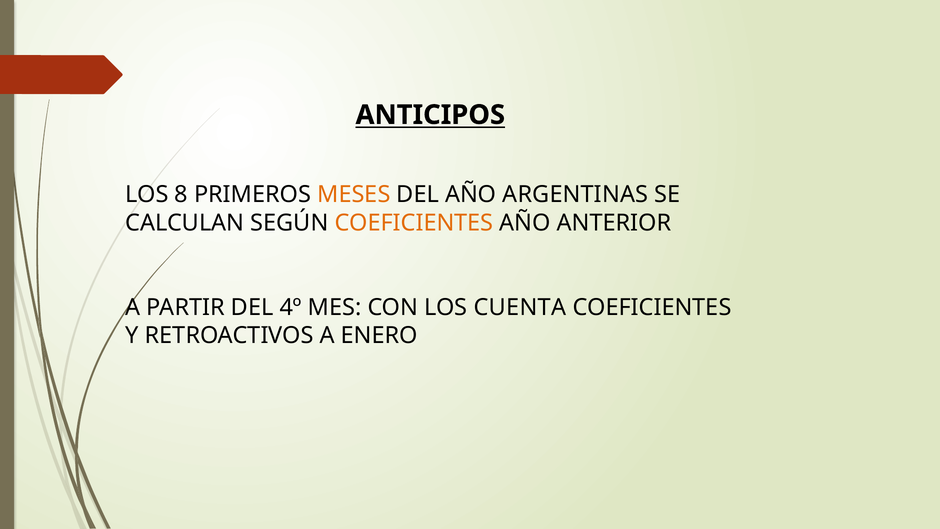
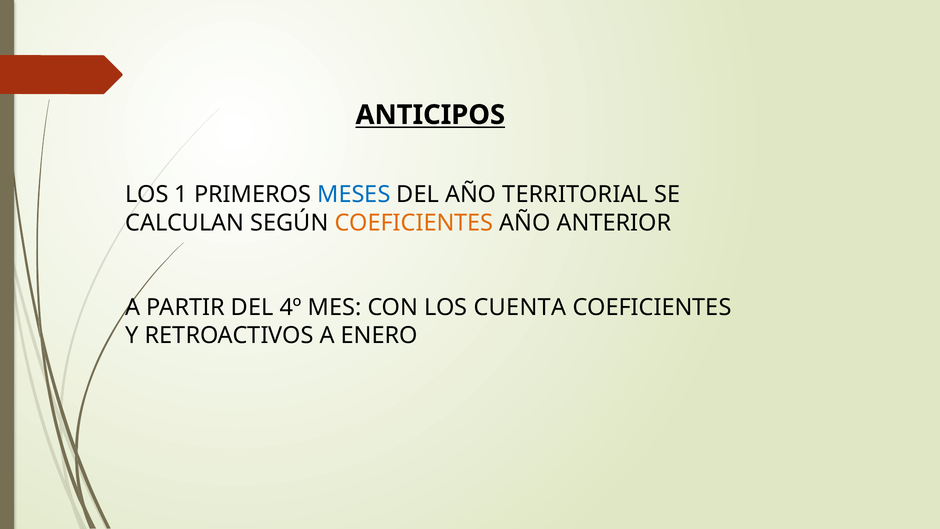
8: 8 -> 1 (181, 194)
MESES colour: orange -> blue (354, 194)
ARGENTINAS: ARGENTINAS -> TERRITORIAL (575, 194)
